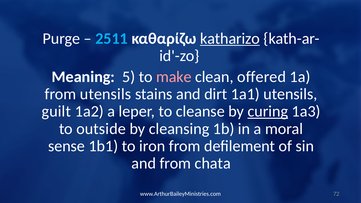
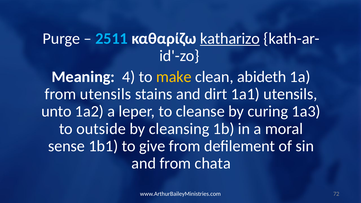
5: 5 -> 4 (129, 77)
make colour: pink -> yellow (174, 77)
offered: offered -> abideth (262, 77)
guilt: guilt -> unto (56, 111)
curing underline: present -> none (268, 111)
iron: iron -> give (152, 146)
